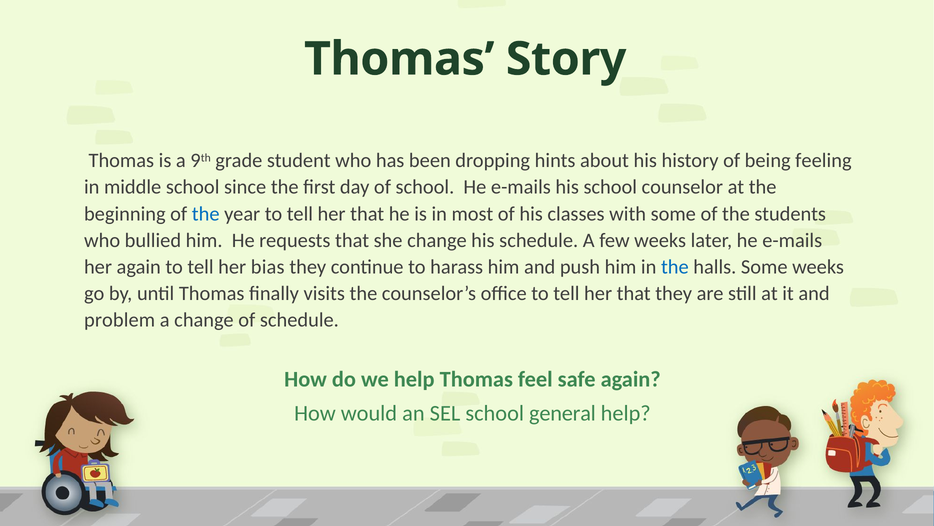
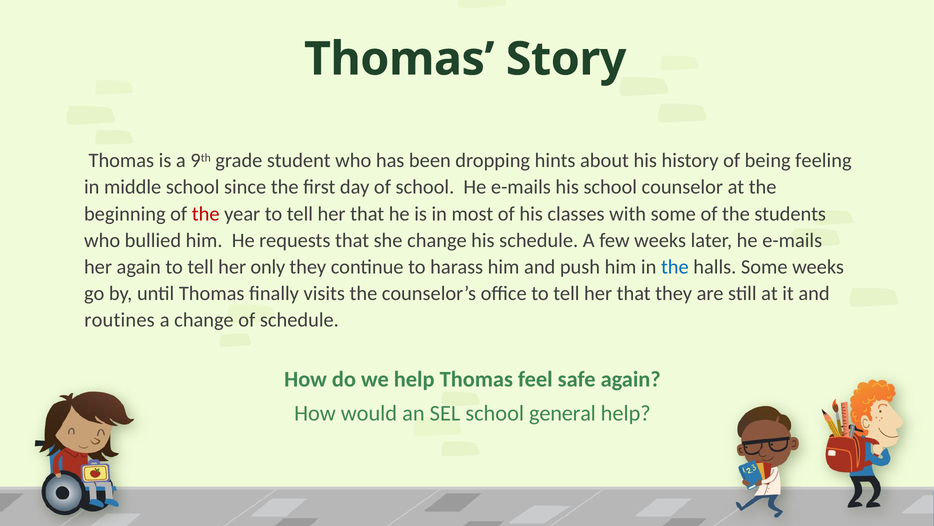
the colour: blue -> red (206, 213)
bias: bias -> only (268, 266)
problem: problem -> routines (120, 319)
